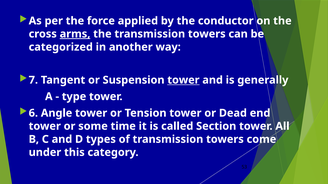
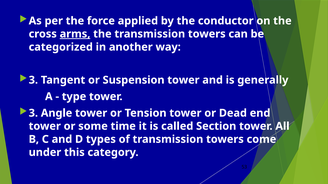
7: 7 -> 3 (33, 80)
tower underline: present -> none (183, 80)
6: 6 -> 3 (33, 113)
